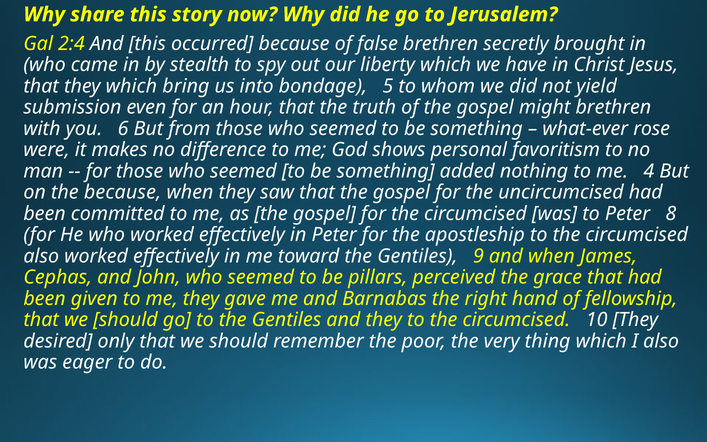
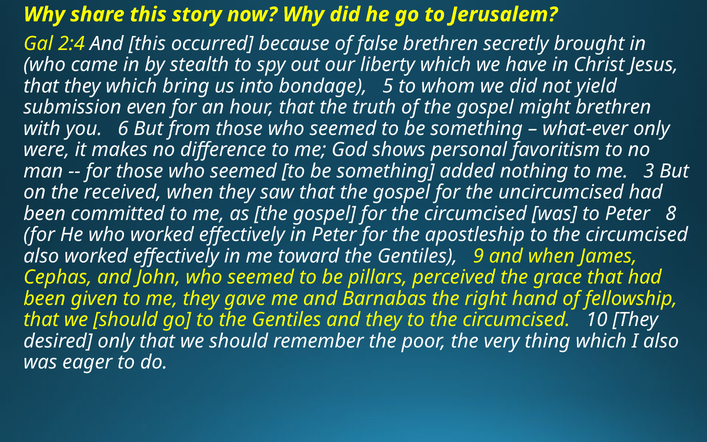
what-ever rose: rose -> only (652, 129)
4: 4 -> 3 (649, 171)
the because: because -> received (123, 192)
